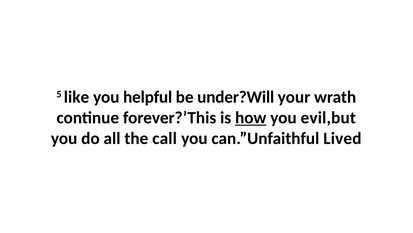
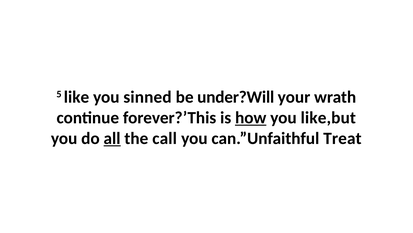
helpful: helpful -> sinned (148, 97)
evil,but: evil,but -> like,but (328, 117)
all underline: none -> present (112, 138)
Lived: Lived -> Treat (342, 138)
